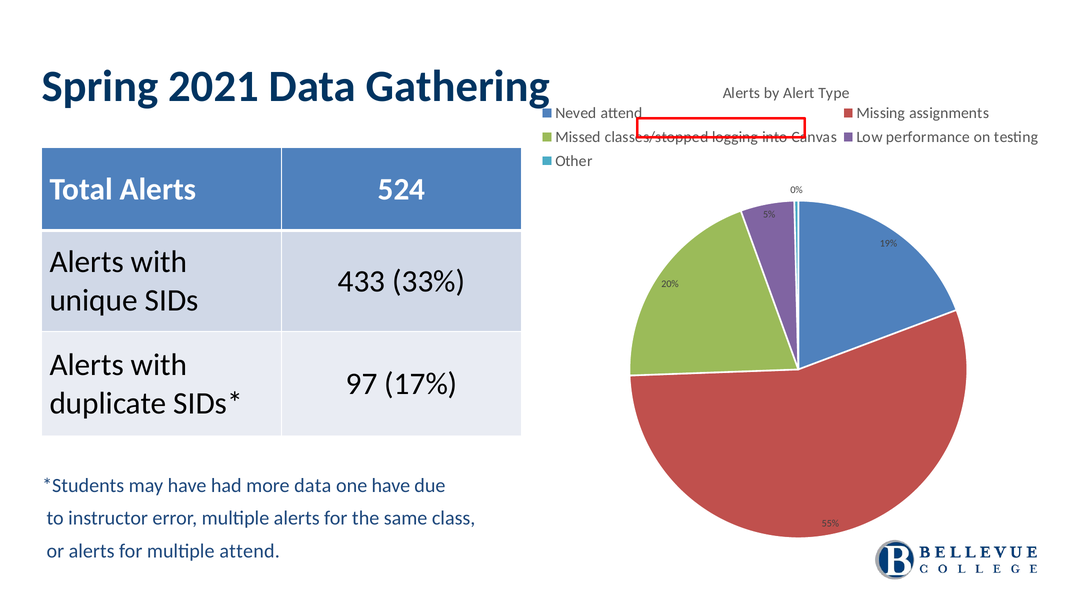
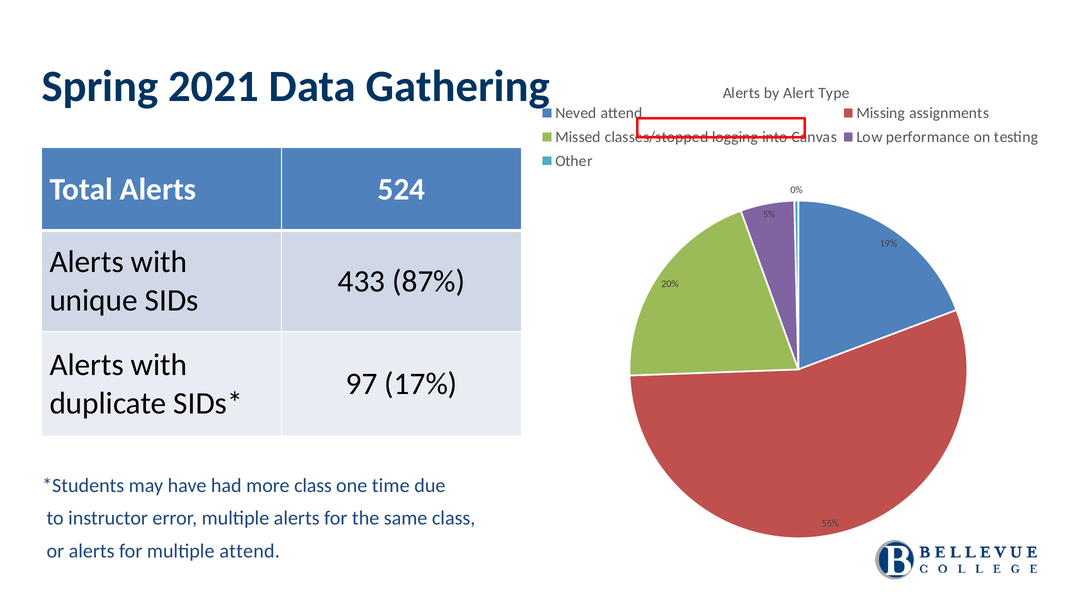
33%: 33% -> 87% (429, 281)
more data: data -> class (313, 485)
one have: have -> time (391, 485)
